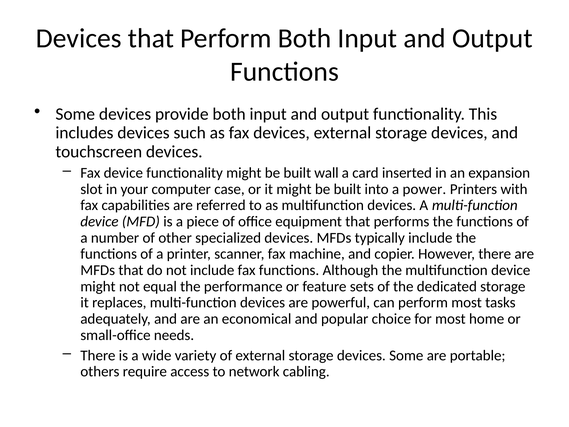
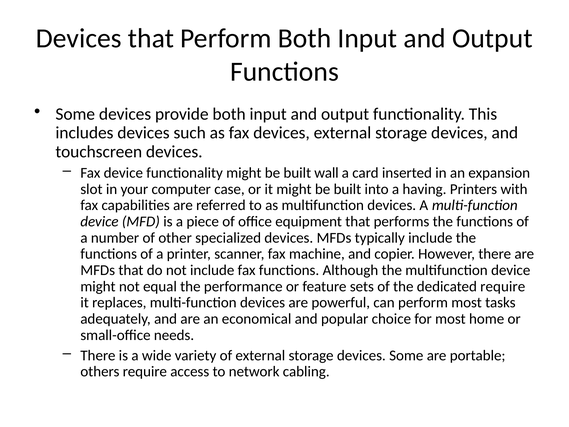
power: power -> having (424, 189)
dedicated storage: storage -> require (503, 286)
